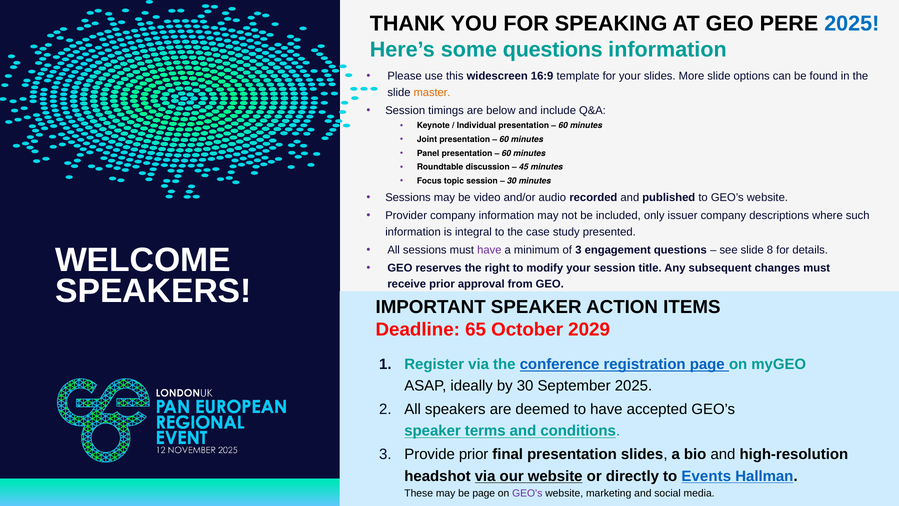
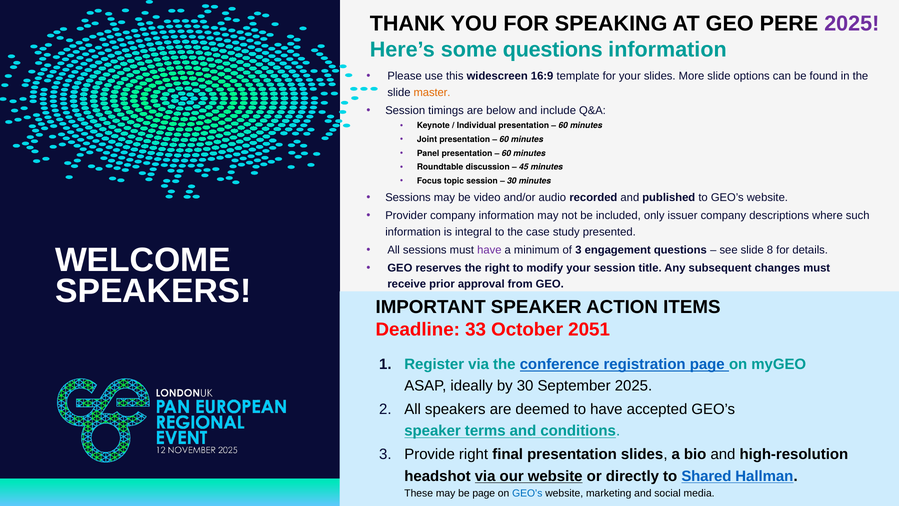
2025 colour: blue -> purple (852, 24)
65: 65 -> 33 (476, 330)
2029: 2029 -> 2051 (589, 330)
Provide prior: prior -> right (474, 454)
Events: Events -> Shared (706, 476)
GEO’s colour: purple -> blue (527, 493)
